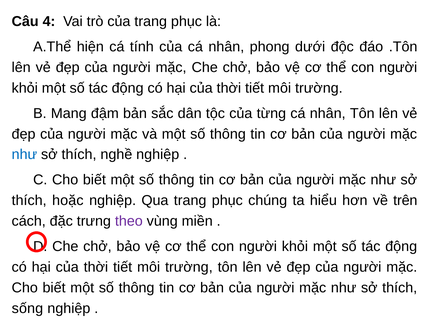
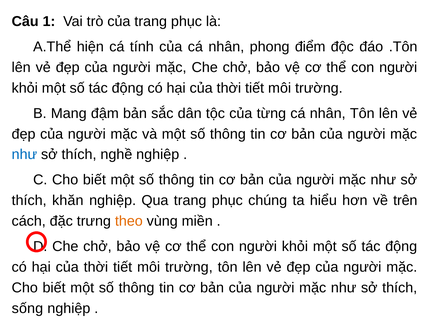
4: 4 -> 1 (49, 21)
dưới: dưới -> điểm (310, 47)
hoặc: hoặc -> khăn (68, 200)
theo colour: purple -> orange (129, 221)
